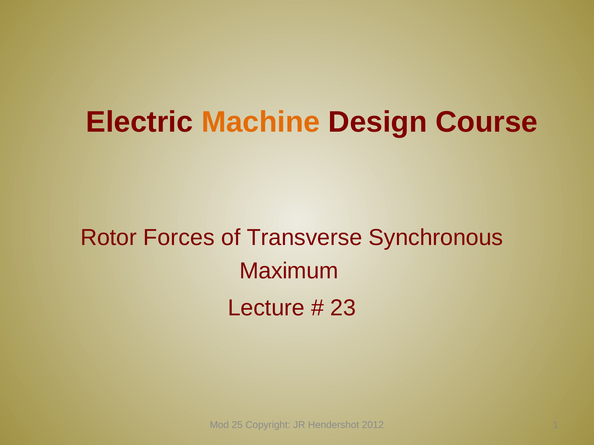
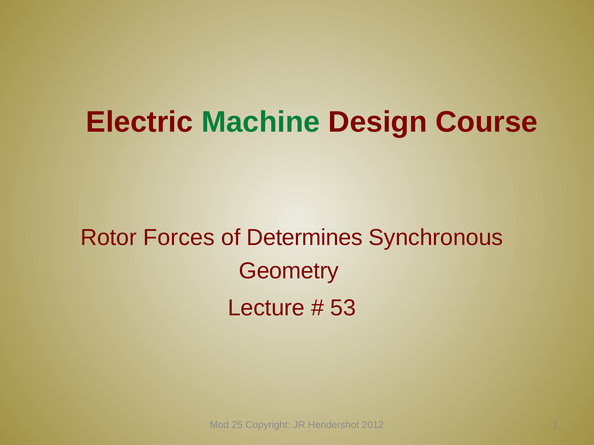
Machine colour: orange -> green (261, 122)
Transverse: Transverse -> Determines (305, 238)
Maximum: Maximum -> Geometry (289, 271)
23: 23 -> 53 (343, 308)
